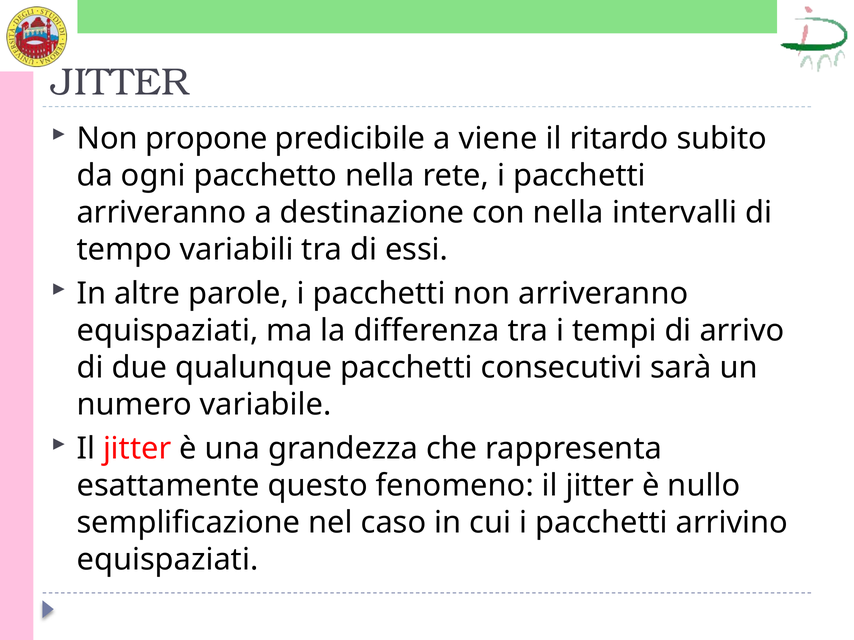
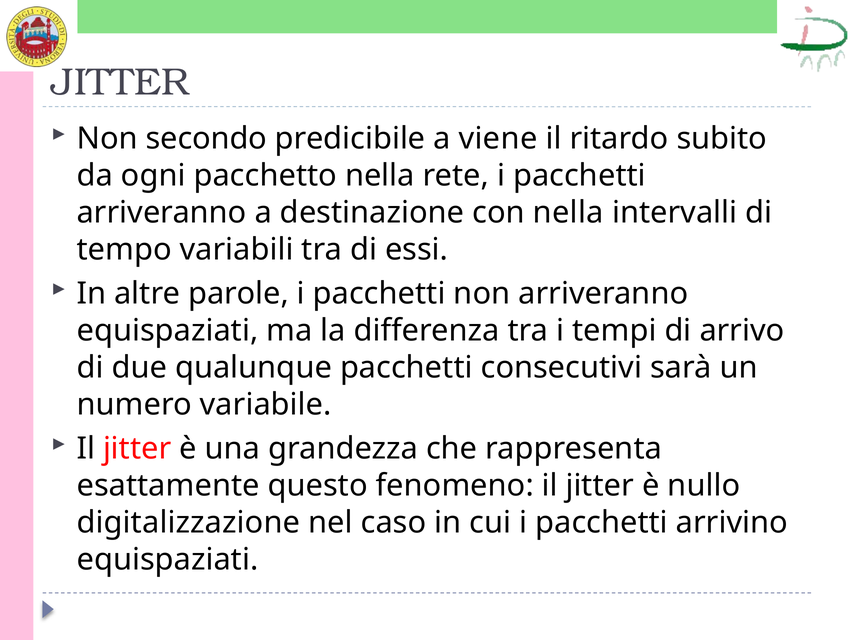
propone: propone -> secondo (206, 139)
semplificazione: semplificazione -> digitalizzazione (188, 523)
